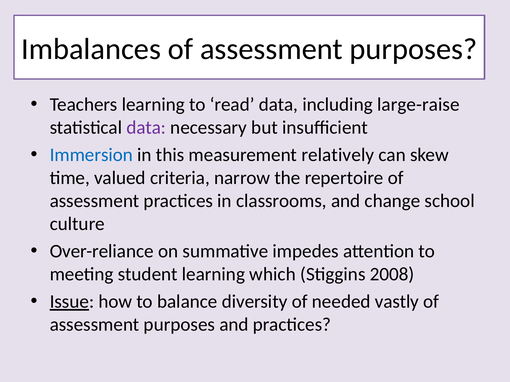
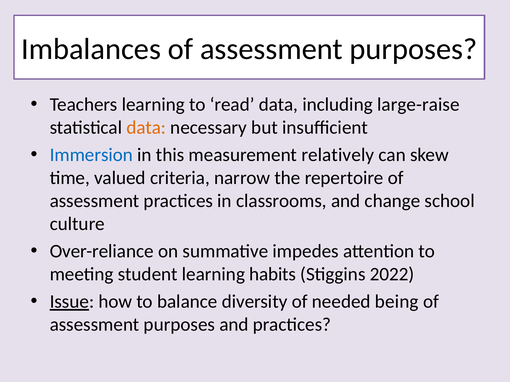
data colour: purple -> orange (146, 128)
which: which -> habits (273, 274)
2008: 2008 -> 2022 (392, 274)
vastly: vastly -> being (397, 302)
